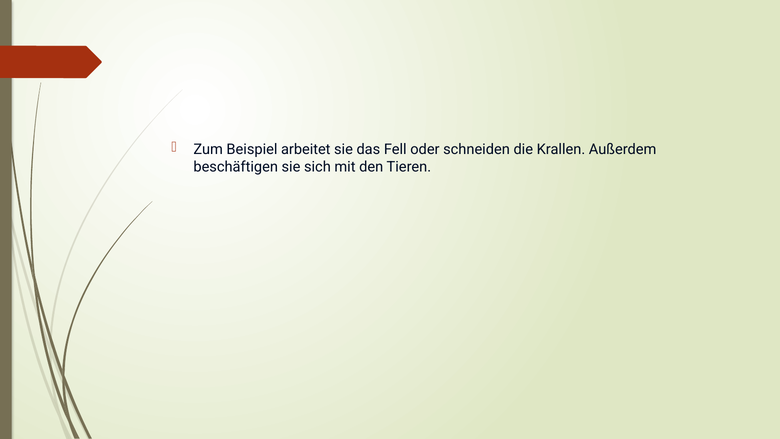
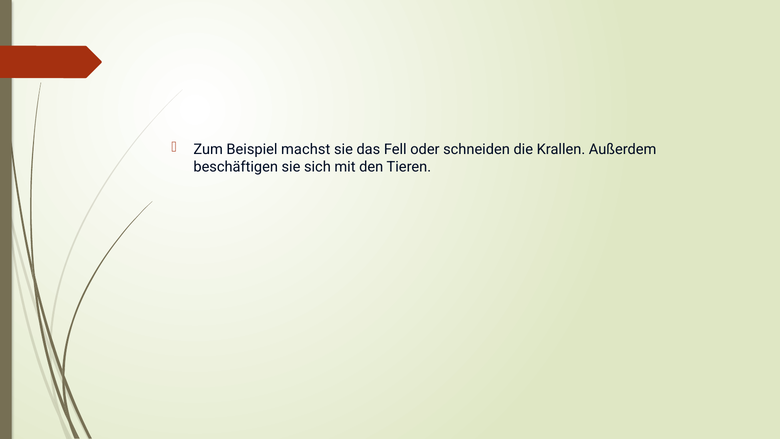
arbeitet: arbeitet -> machst (306, 149)
